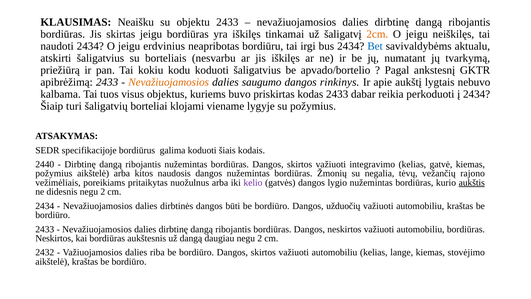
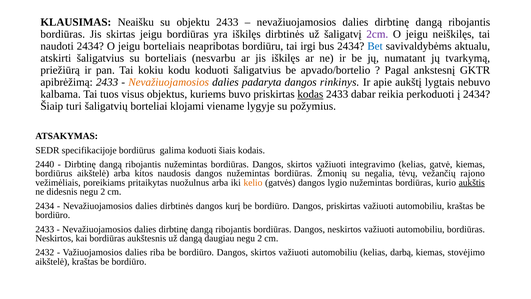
iškilęs tinkamai: tinkamai -> dirbtinės (285, 34)
2cm colour: orange -> purple (377, 34)
jeigu erdvinius: erdvinius -> borteliais (164, 46)
saugumo: saugumo -> padaryta (262, 82)
kodas underline: none -> present (310, 94)
požymius: požymius -> bordiūrus (54, 173)
kelio colour: purple -> orange (253, 182)
būti: būti -> kurį (233, 206)
Dangos užduočių: užduočių -> priskirtas (343, 206)
lange: lange -> darbą (402, 252)
